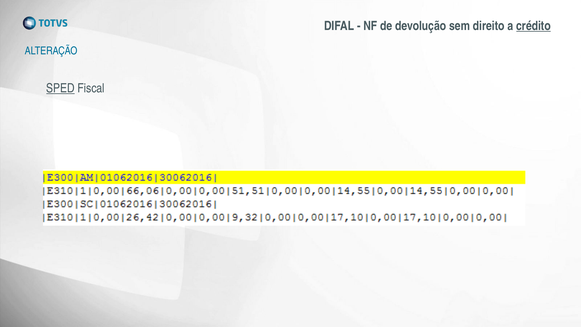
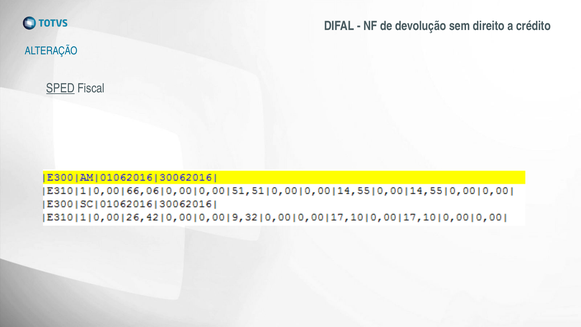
crédito underline: present -> none (534, 26)
